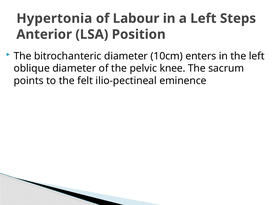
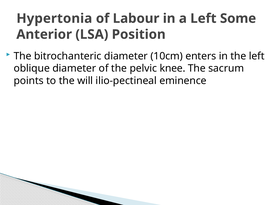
Steps: Steps -> Some (238, 18)
felt: felt -> will (85, 81)
